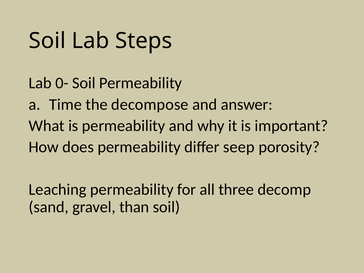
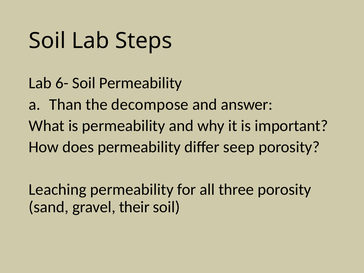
0-: 0- -> 6- (62, 83)
Time: Time -> Than (66, 104)
three decomp: decomp -> porosity (284, 190)
than: than -> their (134, 207)
